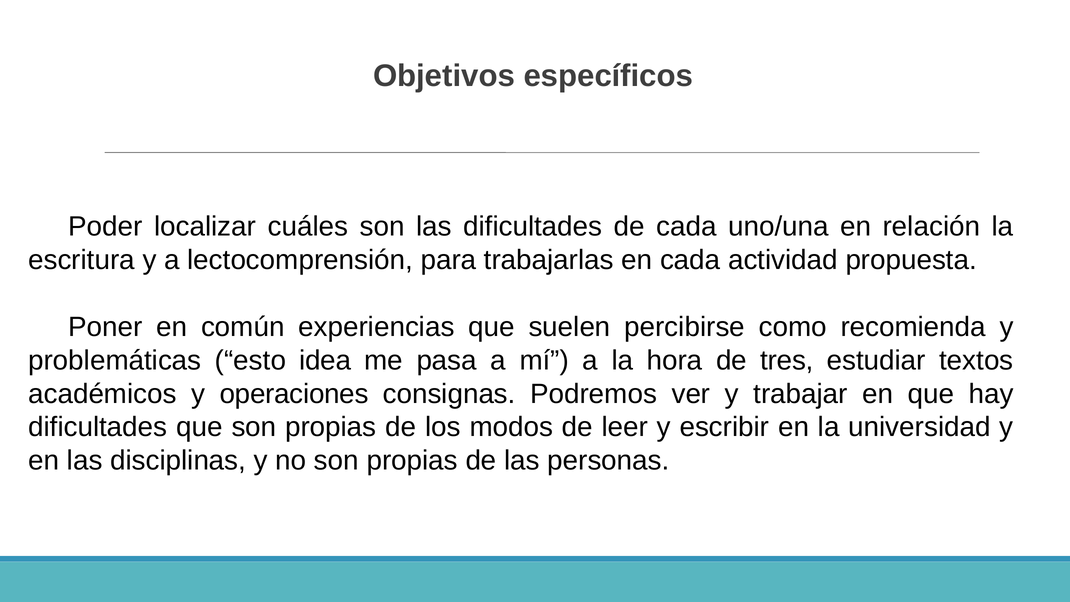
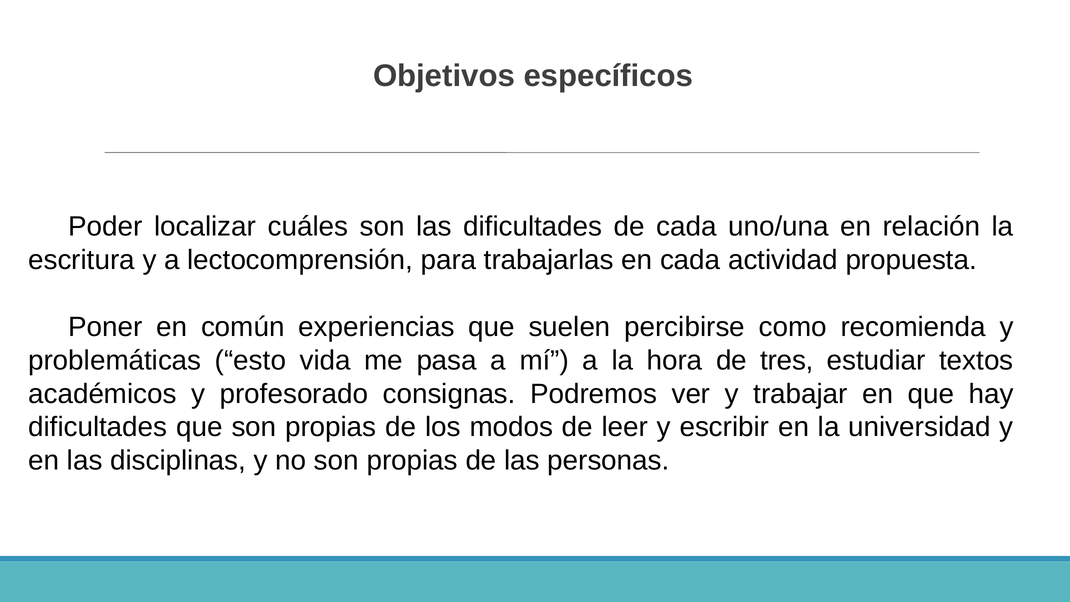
idea: idea -> vida (325, 360)
operaciones: operaciones -> profesorado (294, 394)
